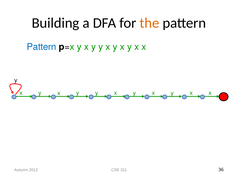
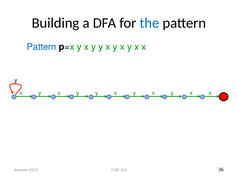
the colour: orange -> blue (149, 23)
